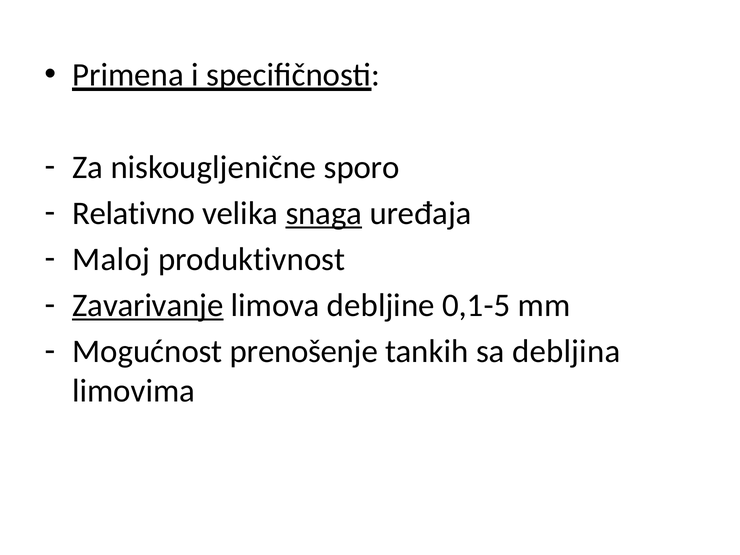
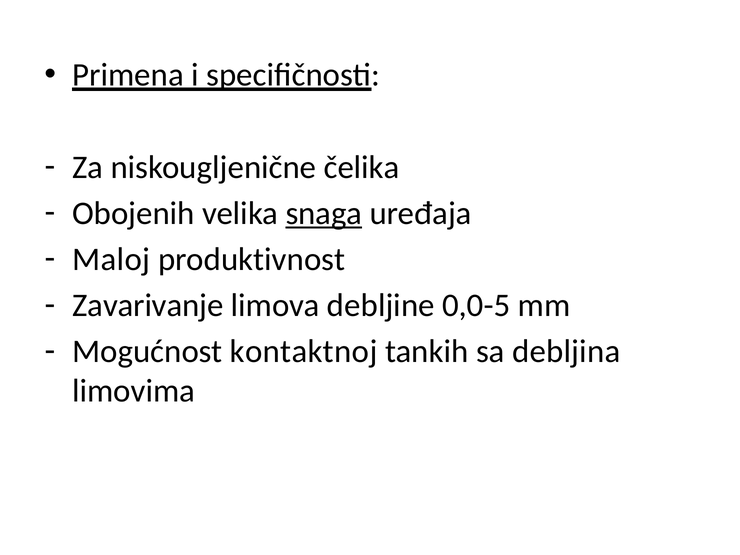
sporo: sporo -> čelika (362, 167)
Relativno: Relativno -> Obojenih (133, 213)
Zavarivanje underline: present -> none (148, 305)
0,1-5: 0,1-5 -> 0,0-5 (476, 305)
prenošenje: prenošenje -> kontaktnoj (304, 351)
